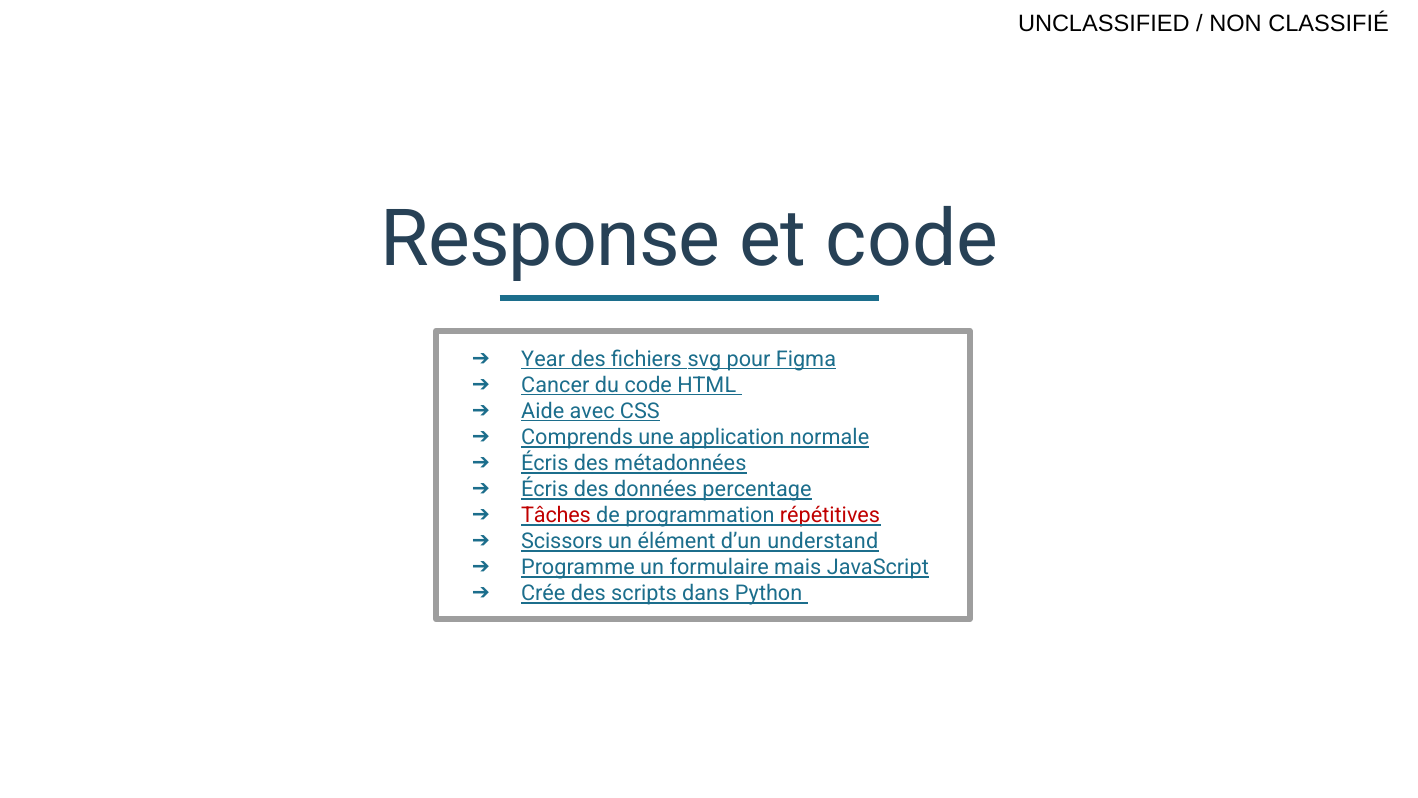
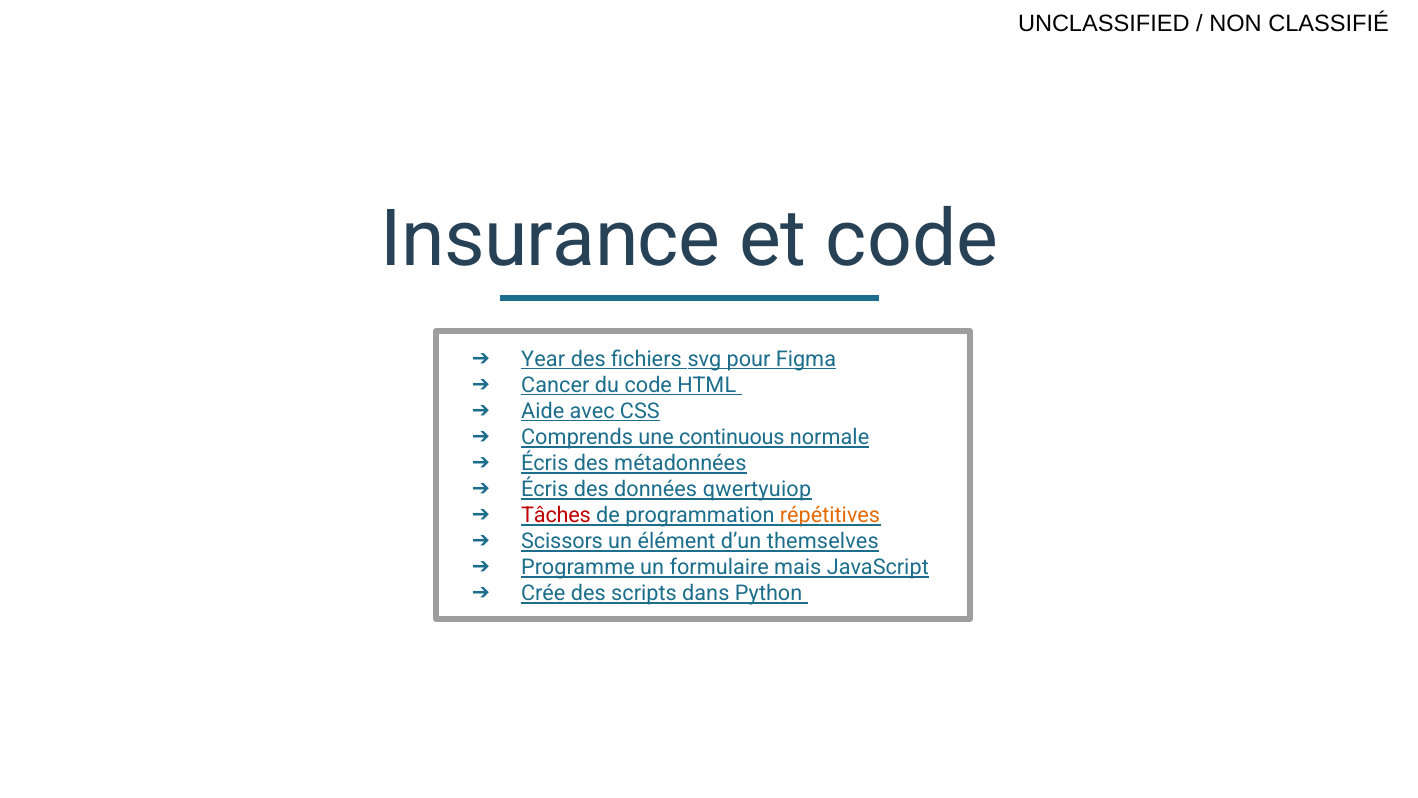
Response: Response -> Insurance (550, 239)
application: application -> continuous (732, 437)
percentage: percentage -> qwertyuiop (757, 489)
répétitives colour: red -> orange (830, 515)
understand: understand -> themselves (823, 541)
